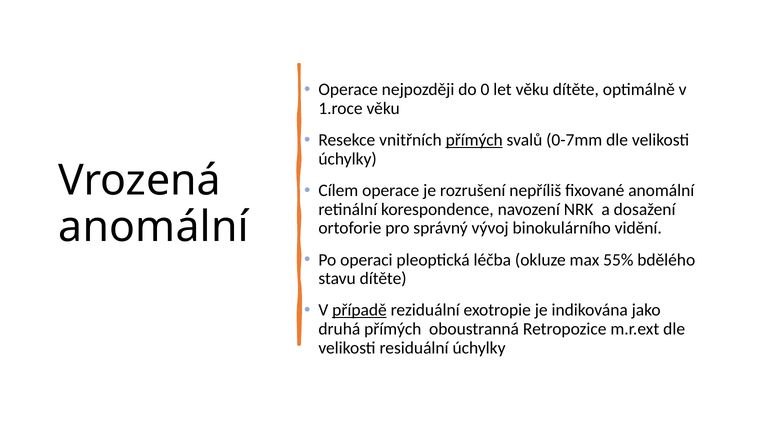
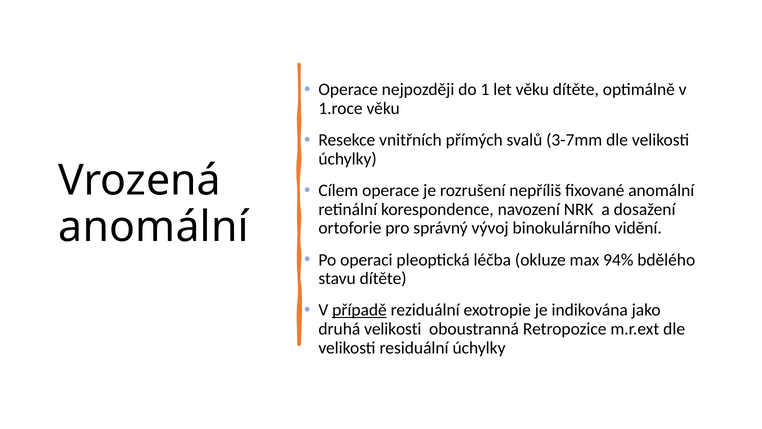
0: 0 -> 1 (485, 90)
přímých underline: present -> none (474, 140)
0-7mm: 0-7mm -> 3-7mm (574, 140)
55%: 55% -> 94% (618, 260)
druhá přímých: přímých -> velikosti (393, 329)
